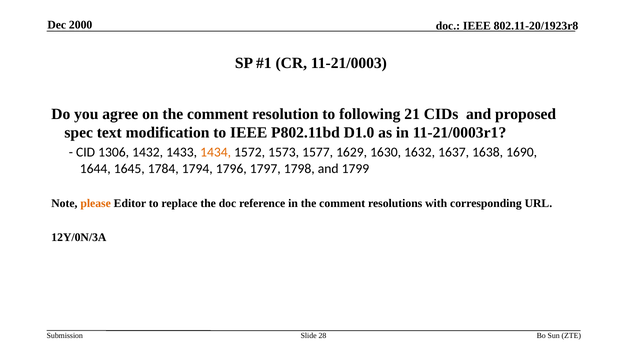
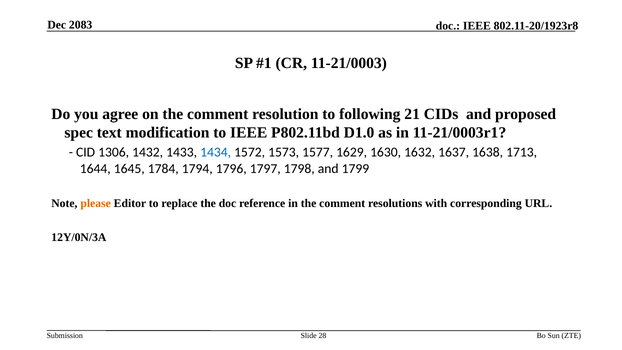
2000: 2000 -> 2083 (81, 25)
1434 colour: orange -> blue (216, 152)
1690: 1690 -> 1713 (522, 152)
